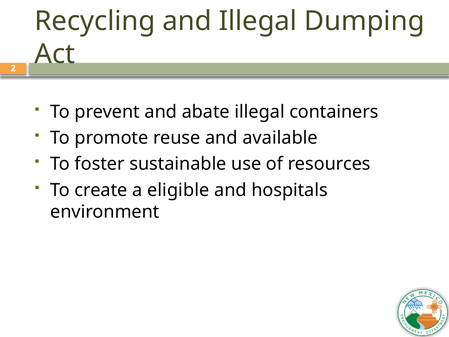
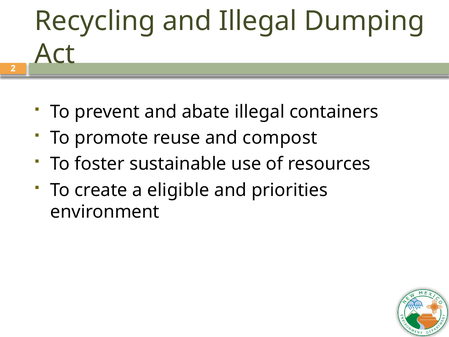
available: available -> compost (280, 138)
hospitals: hospitals -> priorities (290, 190)
